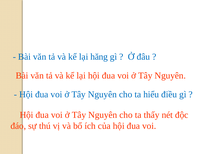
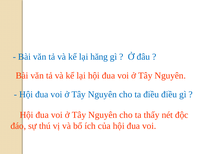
ta hiểu: hiểu -> điều (151, 94)
